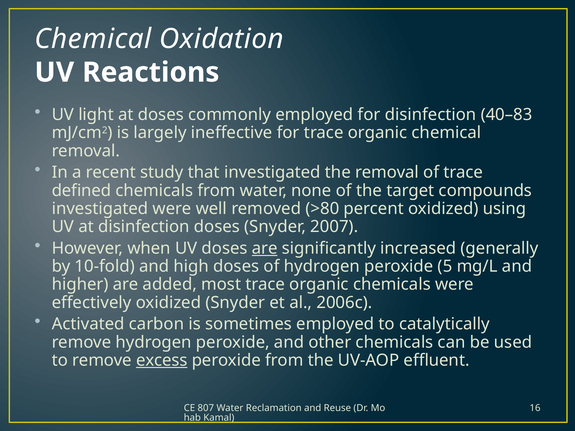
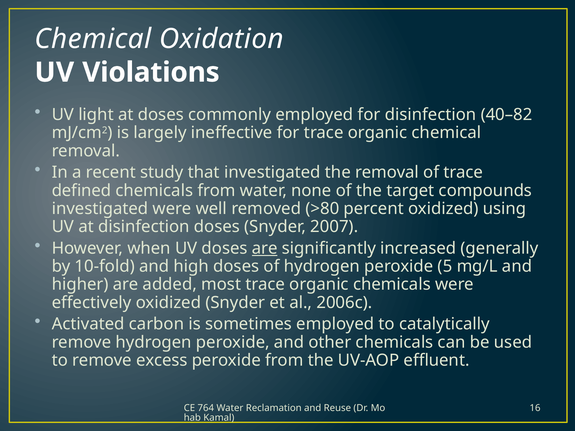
Reactions: Reactions -> Violations (151, 72)
40–83: 40–83 -> 40–82 (507, 115)
excess underline: present -> none (162, 360)
807: 807 -> 764 (206, 408)
